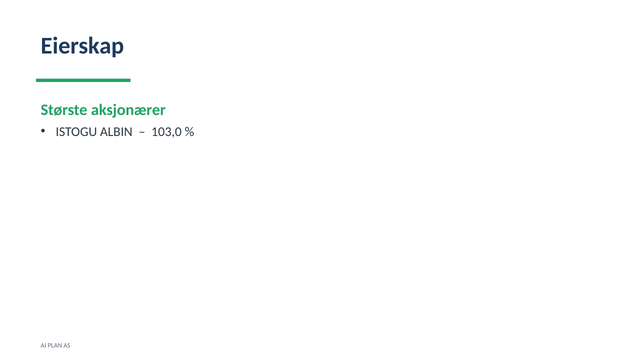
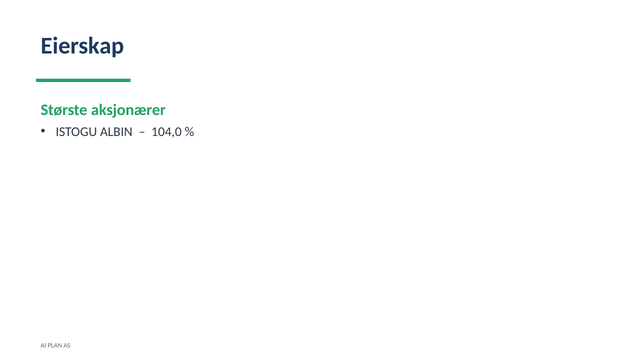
103,0: 103,0 -> 104,0 (166, 132)
